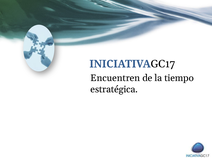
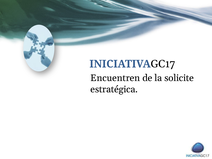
tiempo: tiempo -> solicite (179, 78)
